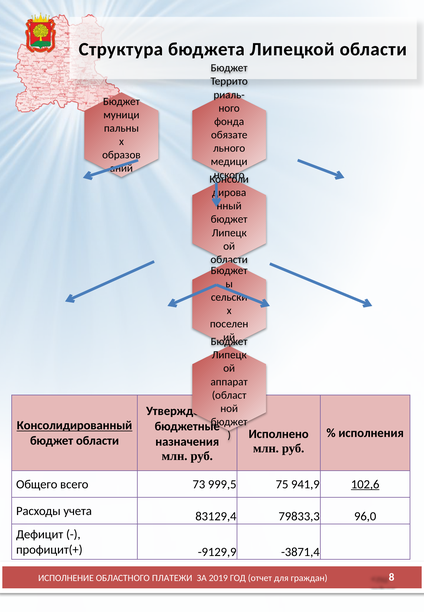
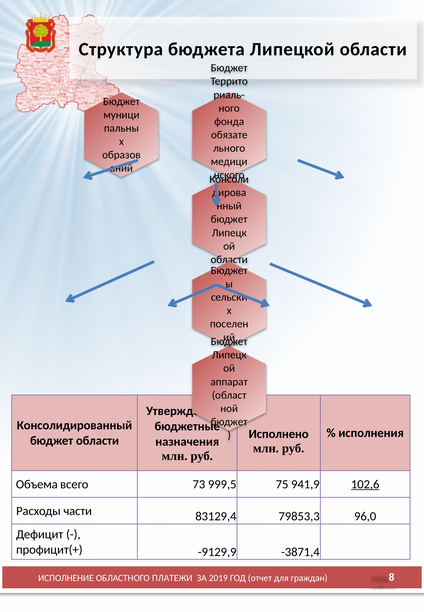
Консолидированный underline: present -> none (75, 426)
Общего: Общего -> Объема (37, 485)
учета: учета -> части (78, 511)
79833,3: 79833,3 -> 79853,3 (299, 517)
